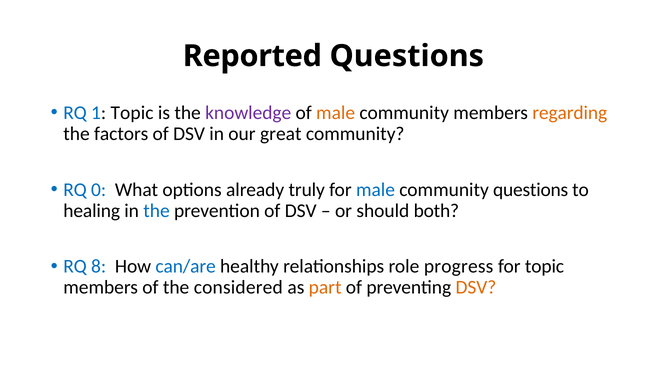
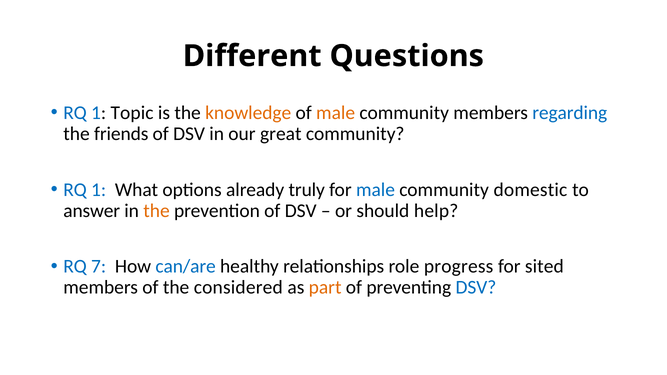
Reported: Reported -> Different (252, 56)
knowledge colour: purple -> orange (248, 113)
regarding colour: orange -> blue (570, 113)
factors: factors -> friends (121, 134)
0: 0 -> 1 (99, 190)
community questions: questions -> domestic (530, 190)
healing: healing -> answer (92, 211)
the colour: blue -> orange (156, 211)
both: both -> help (436, 211)
8: 8 -> 7 (99, 267)
for topic: topic -> sited (544, 267)
DSV colour: orange -> blue (476, 288)
